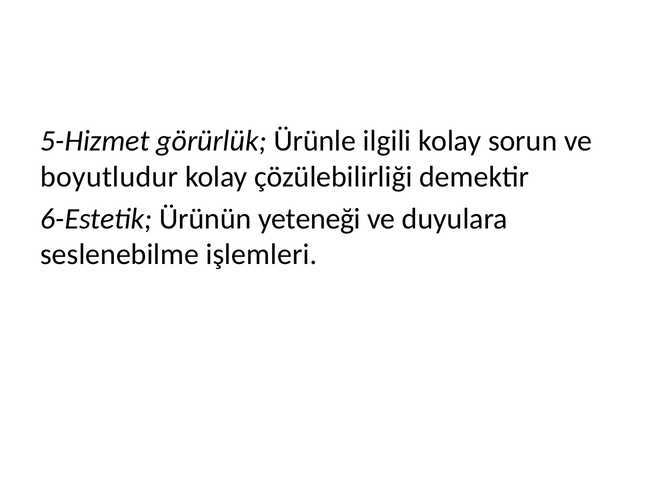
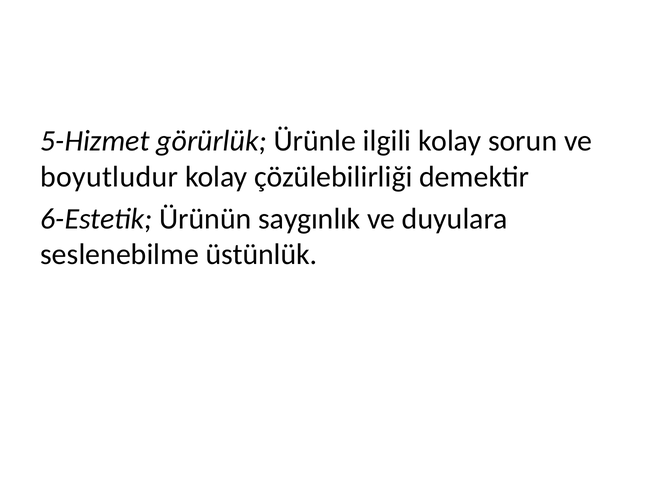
yeteneği: yeteneği -> saygınlık (309, 219)
işlemleri: işlemleri -> üstünlük (261, 255)
